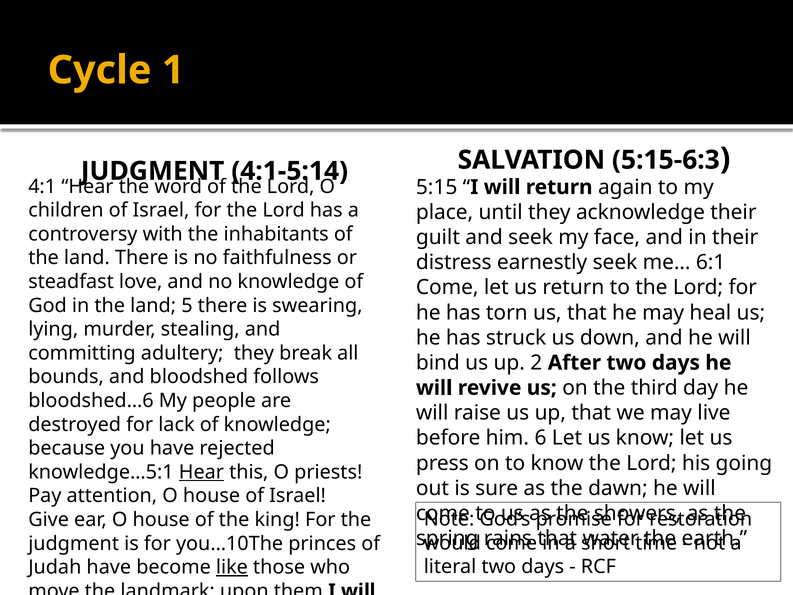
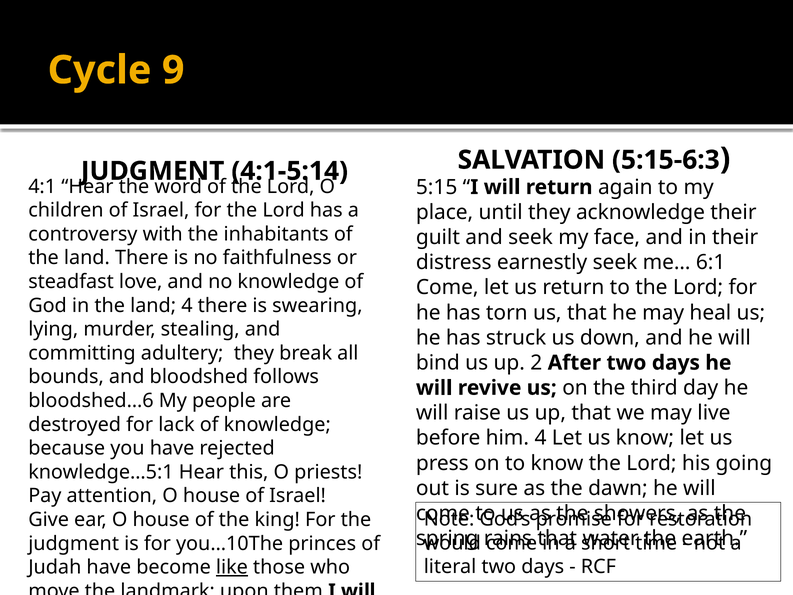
1: 1 -> 9 (173, 70)
land 5: 5 -> 4 (187, 305)
him 6: 6 -> 4 (541, 438)
Hear underline: present -> none (201, 472)
